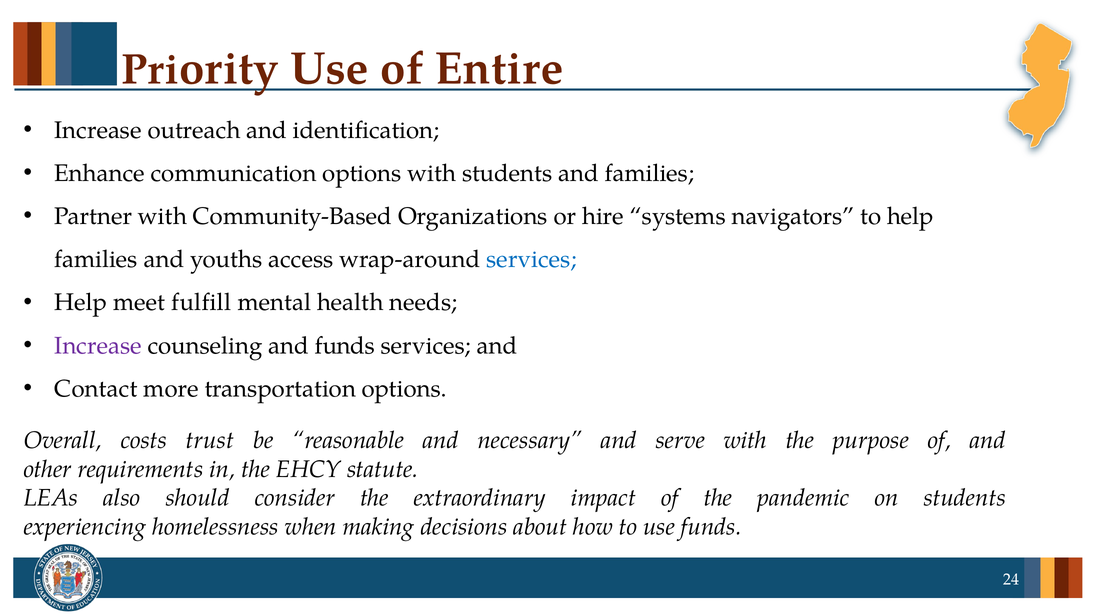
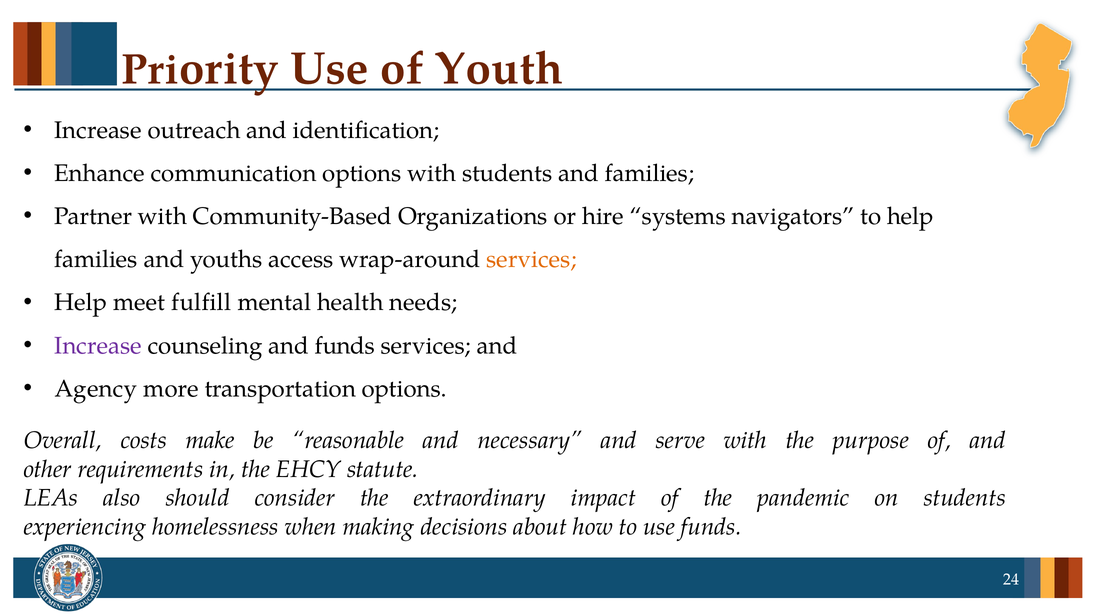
Entire: Entire -> Youth (499, 69)
services colour: blue -> orange (531, 260)
Contact: Contact -> Agency (96, 389)
trust: trust -> make (210, 441)
